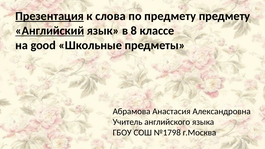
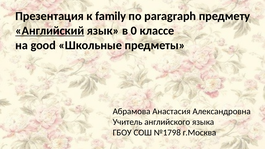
Презентация underline: present -> none (50, 16)
слова: слова -> family (111, 16)
по предмету: предмету -> paragraph (170, 16)
8: 8 -> 0 (134, 31)
